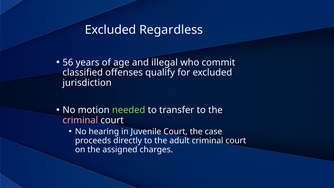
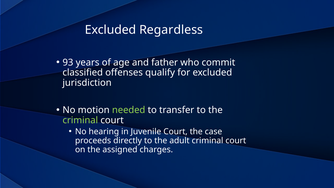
56: 56 -> 93 (68, 62)
illegal: illegal -> father (165, 62)
criminal colour: pink -> light green (80, 120)
